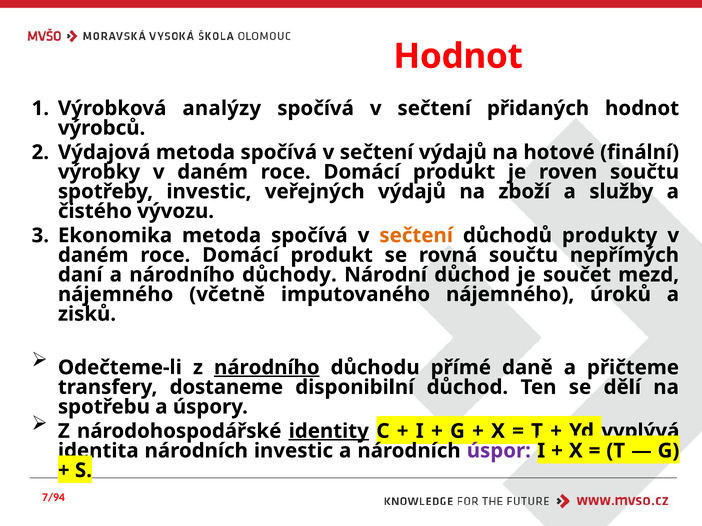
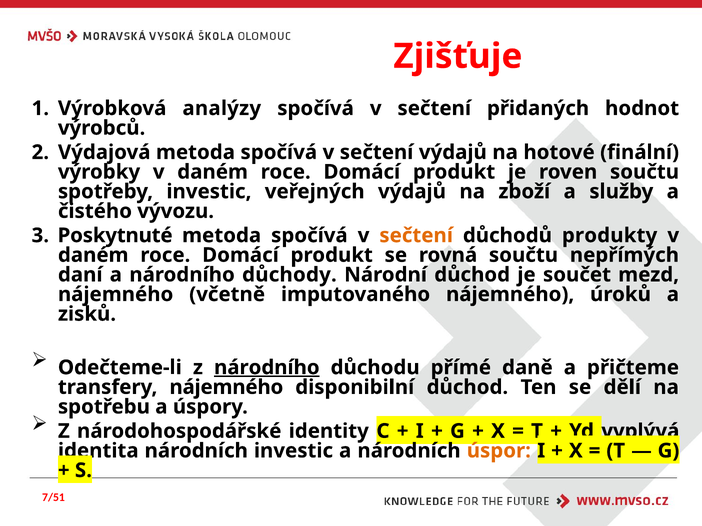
Hodnot: Hodnot -> Zjišťuje (458, 56)
Ekonomika: Ekonomika -> Poskytnuté (115, 236)
transfery dostaneme: dostaneme -> nájemného (226, 387)
identity underline: present -> none (329, 431)
úspor colour: purple -> orange (499, 451)
7/94: 7/94 -> 7/51 (53, 498)
